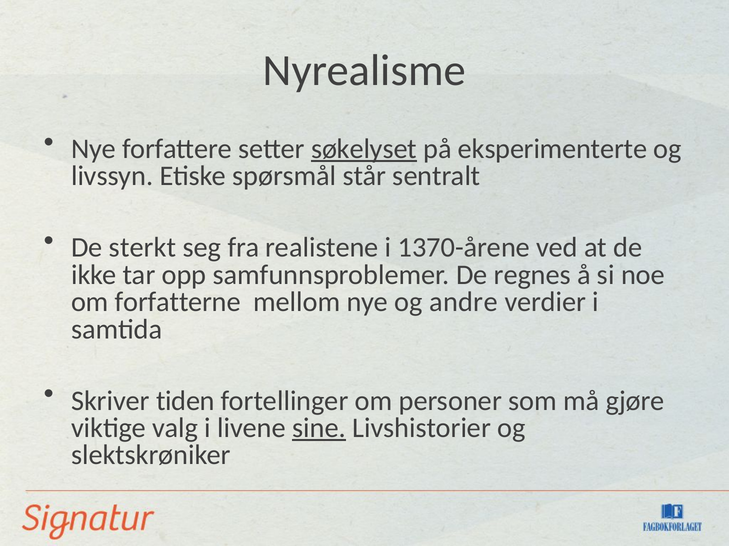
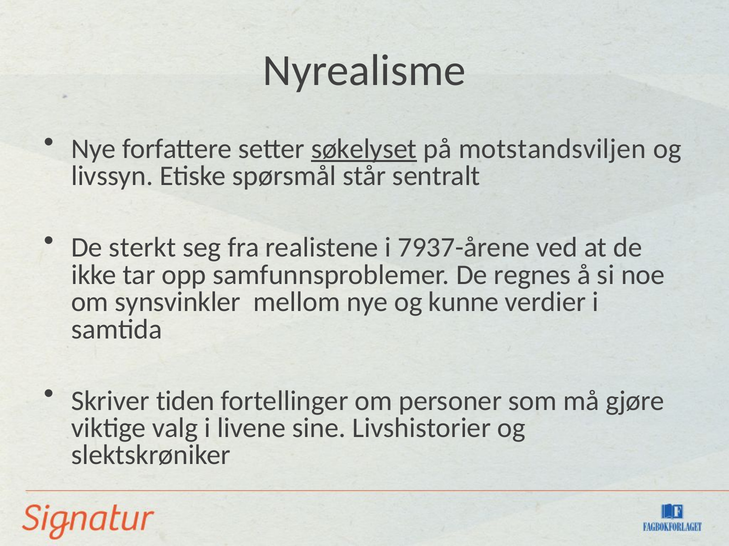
eksperimenterte: eksperimenterte -> motstandsviljen (552, 149)
1370-årene: 1370-årene -> 7937-årene (464, 248)
forfatterne: forfatterne -> synsvinkler (178, 302)
andre: andre -> kunne (464, 302)
sine underline: present -> none (319, 429)
